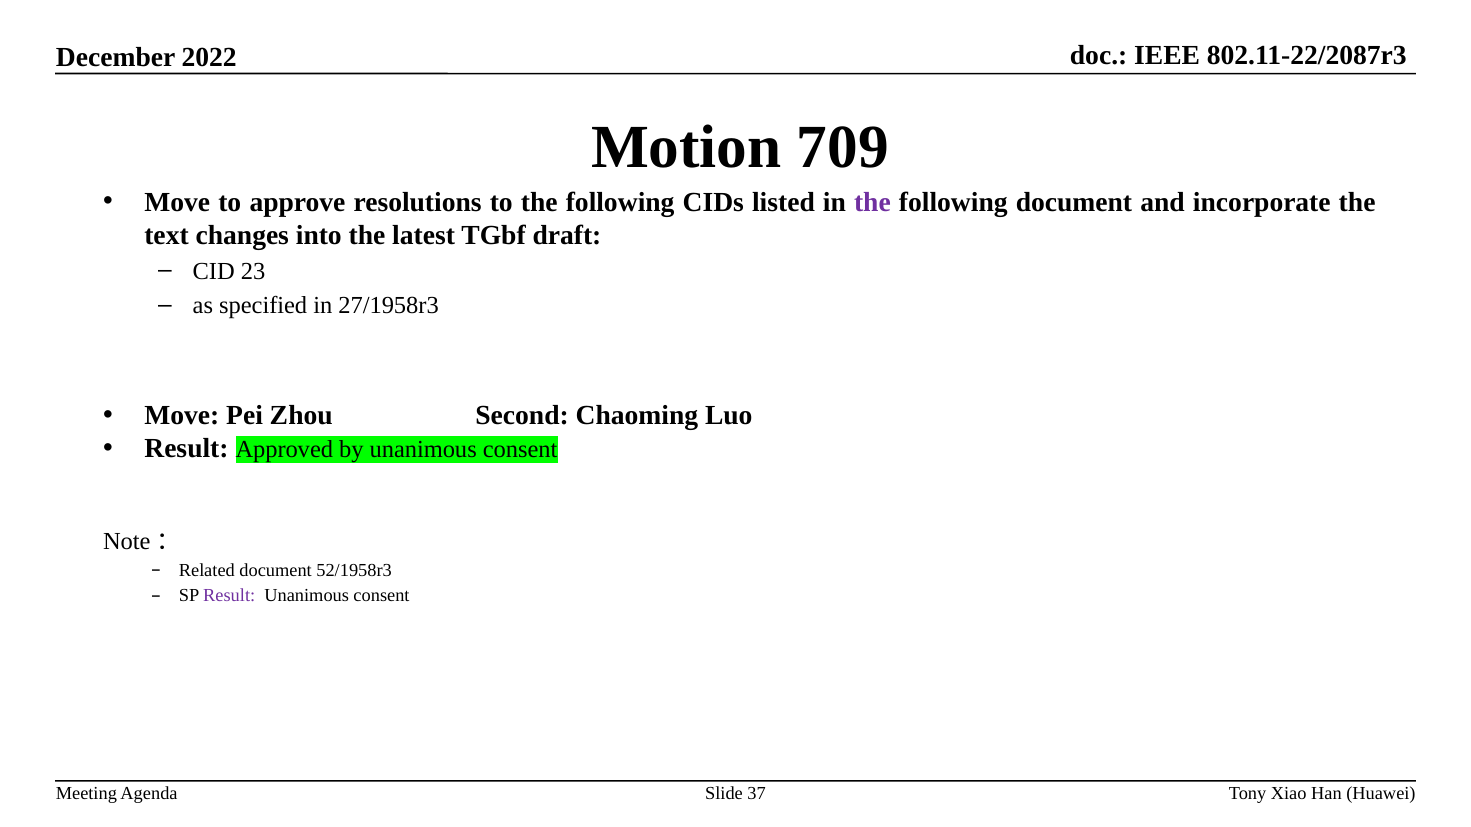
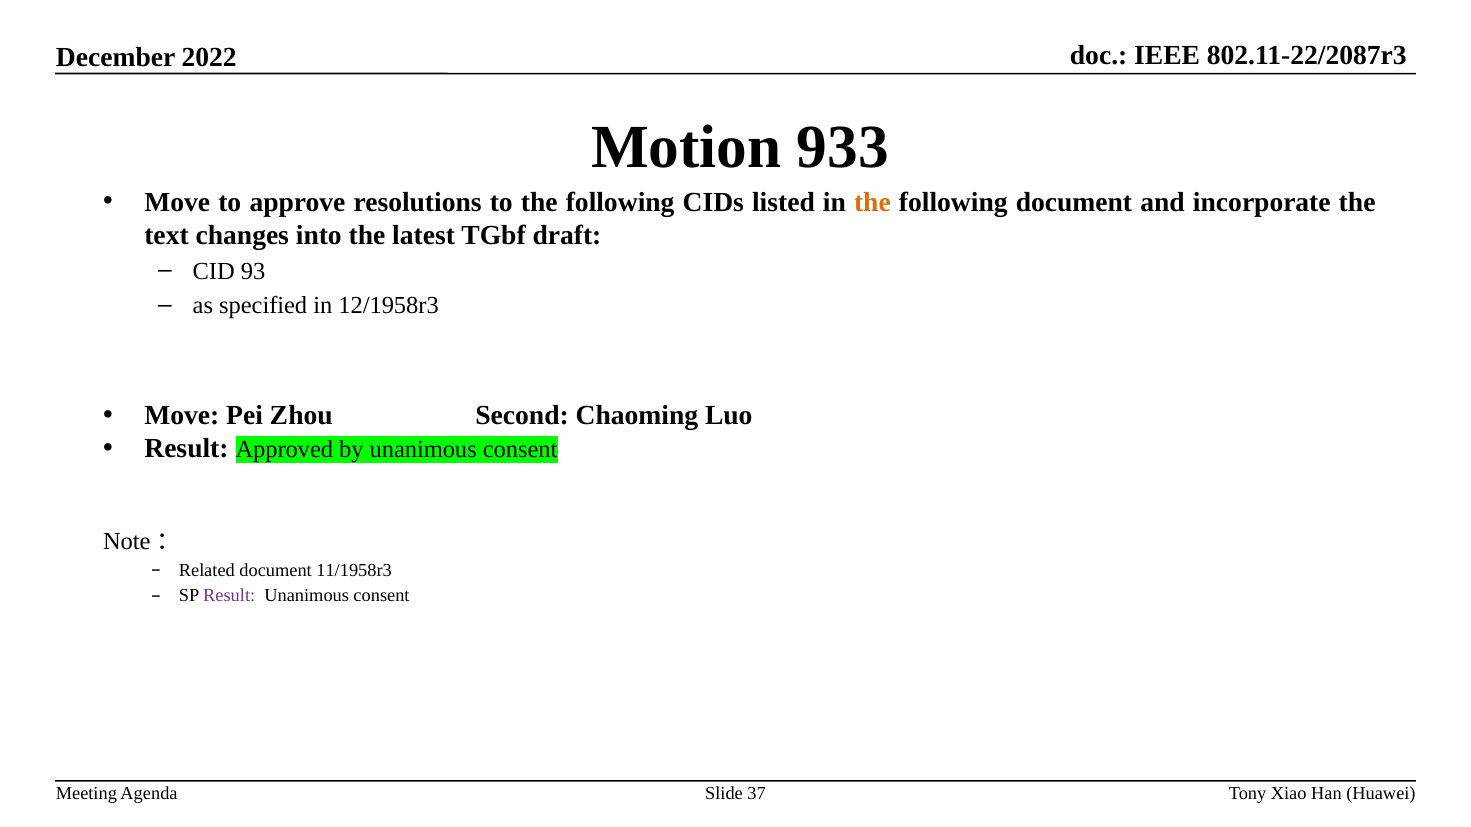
709: 709 -> 933 (843, 148)
the colour: purple -> orange (872, 202)
23: 23 -> 93 (253, 271)
27/1958r3: 27/1958r3 -> 12/1958r3 (389, 306)
52/1958r3: 52/1958r3 -> 11/1958r3 (354, 570)
